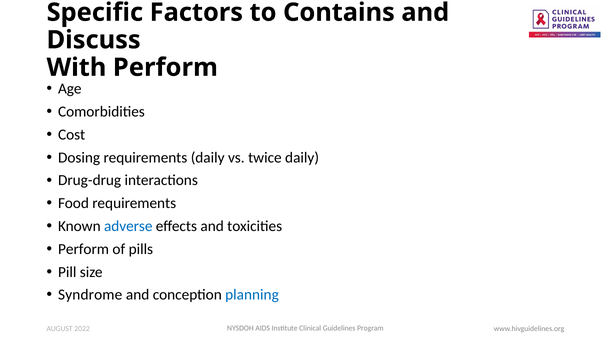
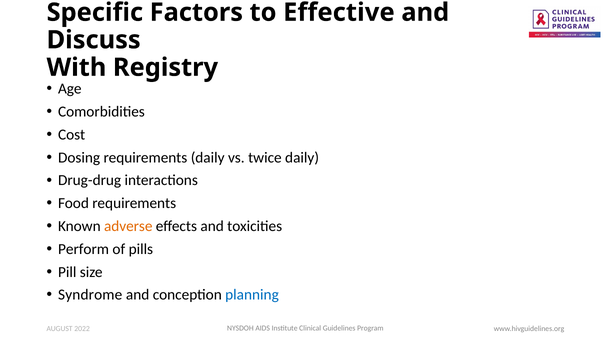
Contains: Contains -> Effective (339, 12)
Perform: Perform -> Registry (165, 67)
adverse colour: blue -> orange (128, 226)
